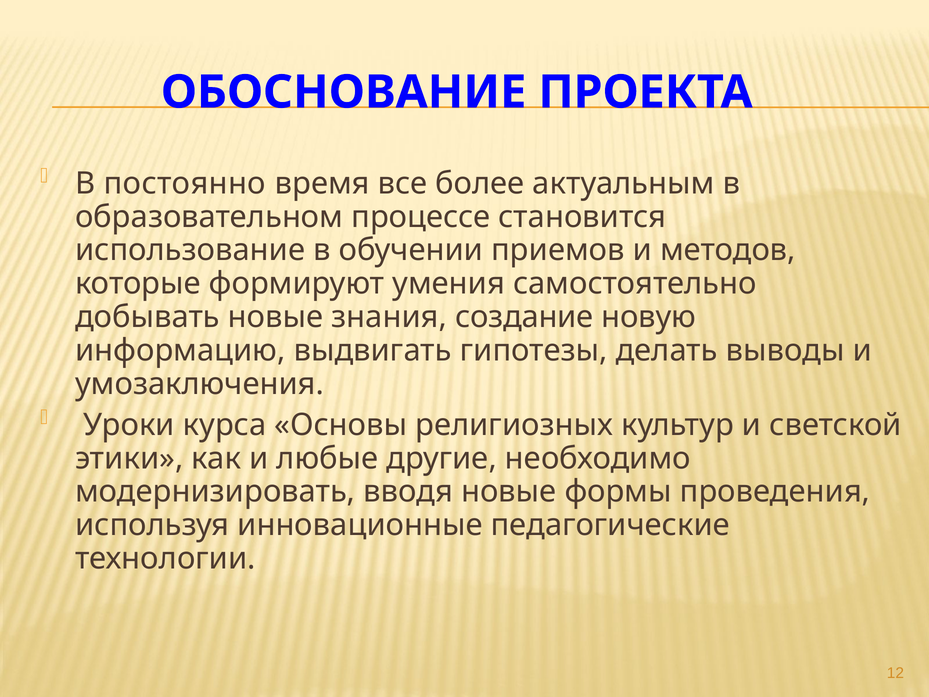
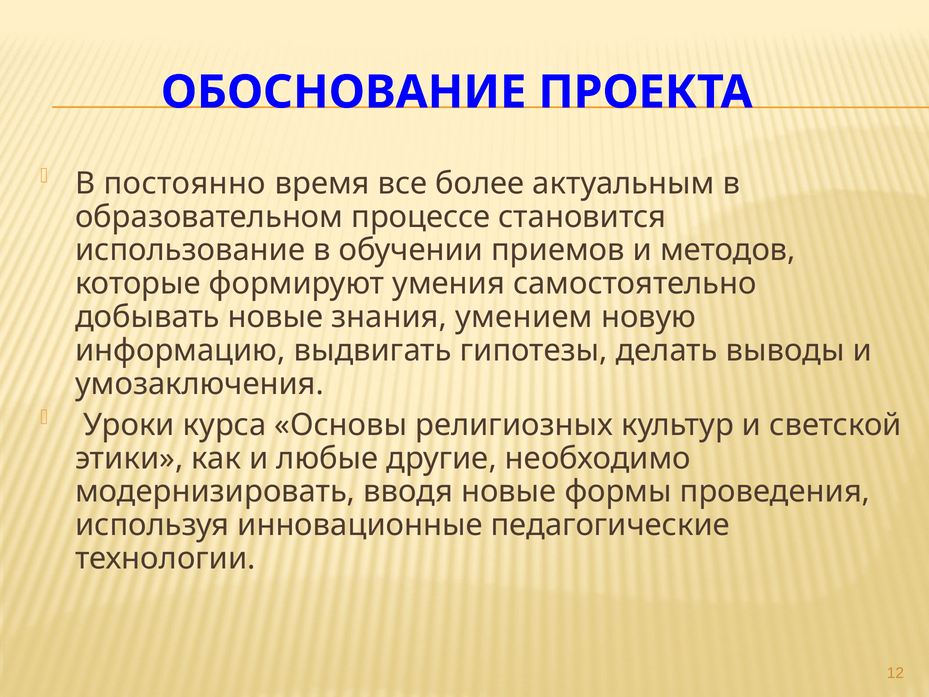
создание: создание -> умением (524, 317)
